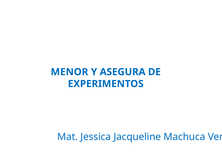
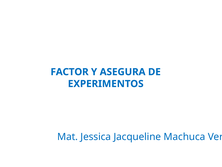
MENOR: MENOR -> FACTOR (70, 72)
